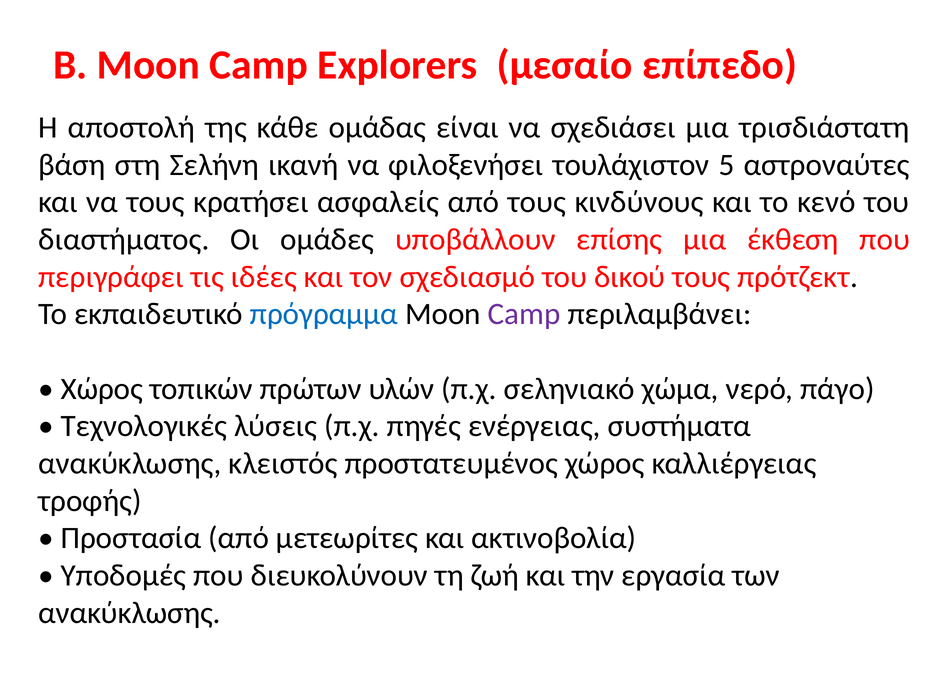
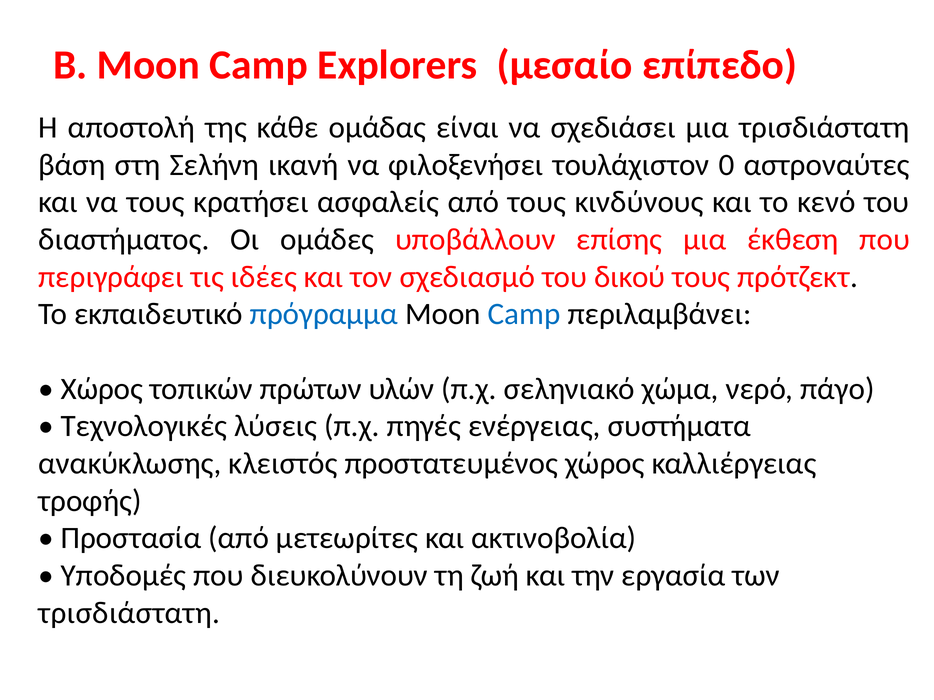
5: 5 -> 0 (727, 165)
Camp colour: purple -> blue (524, 314)
ανακύκλωσης: ανακύκλωσης -> τρισδιάστατη (129, 613)
